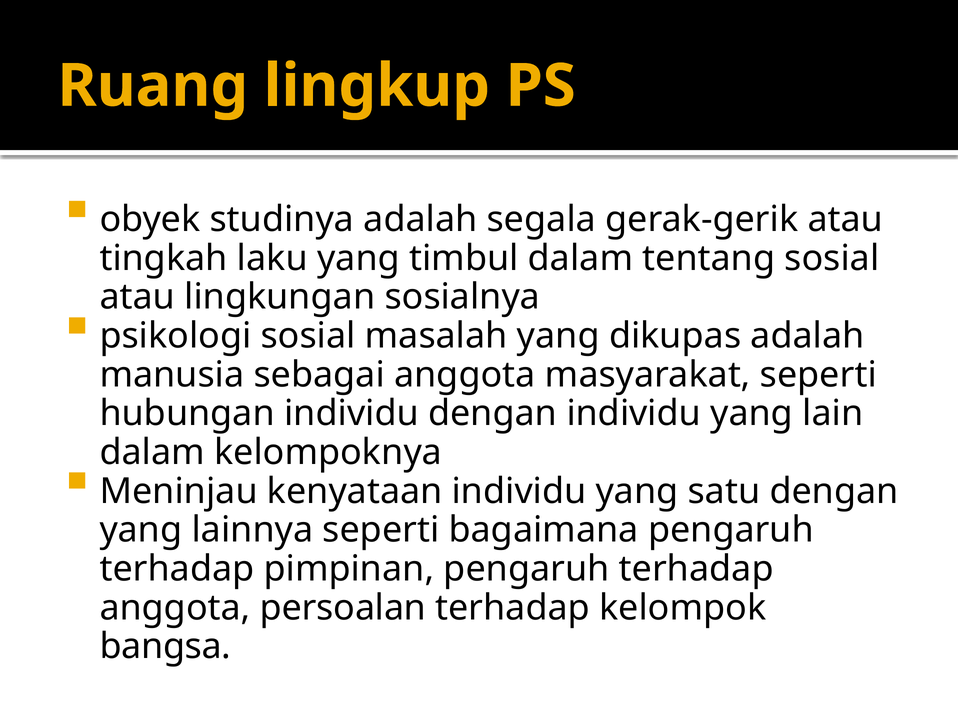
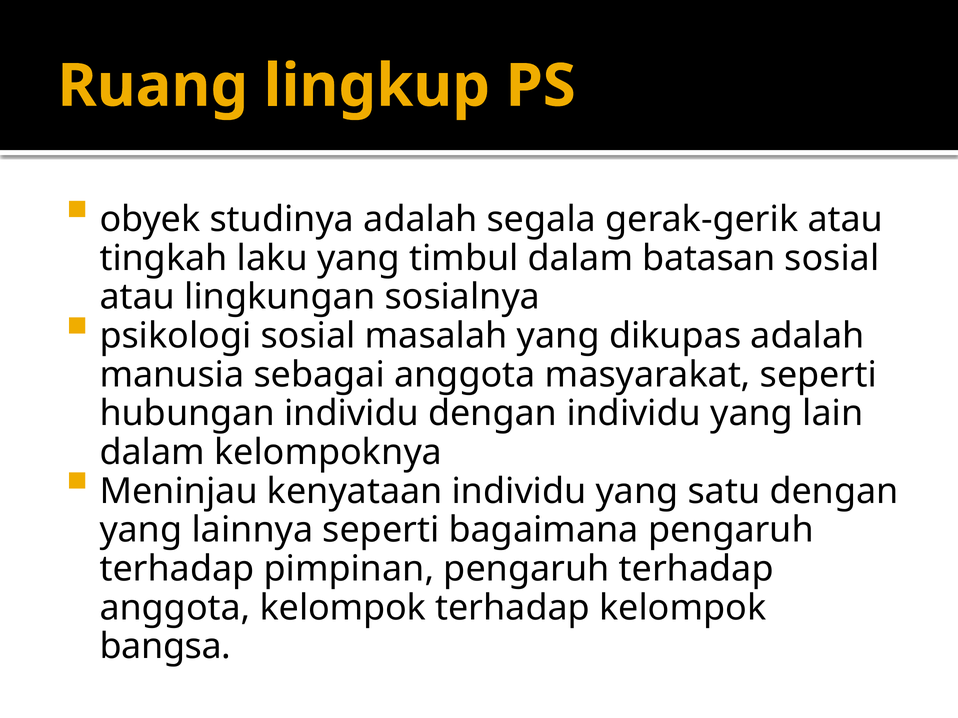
tentang: tentang -> batasan (709, 258)
anggota persoalan: persoalan -> kelompok (343, 608)
